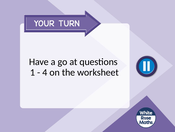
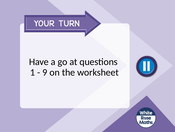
4: 4 -> 9 (45, 72)
